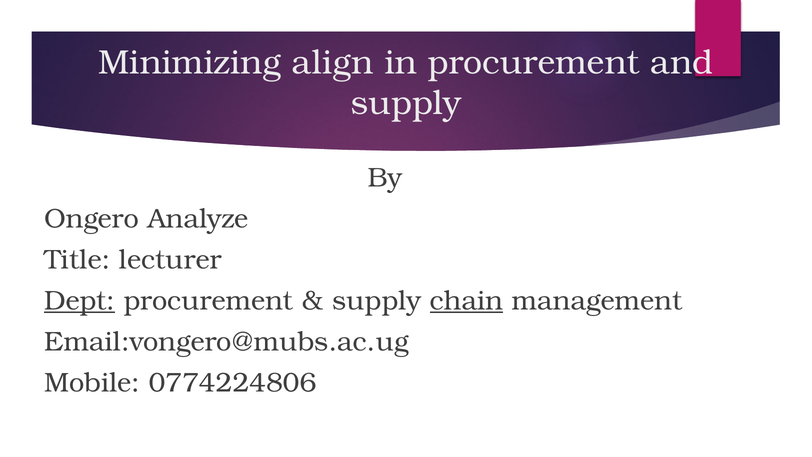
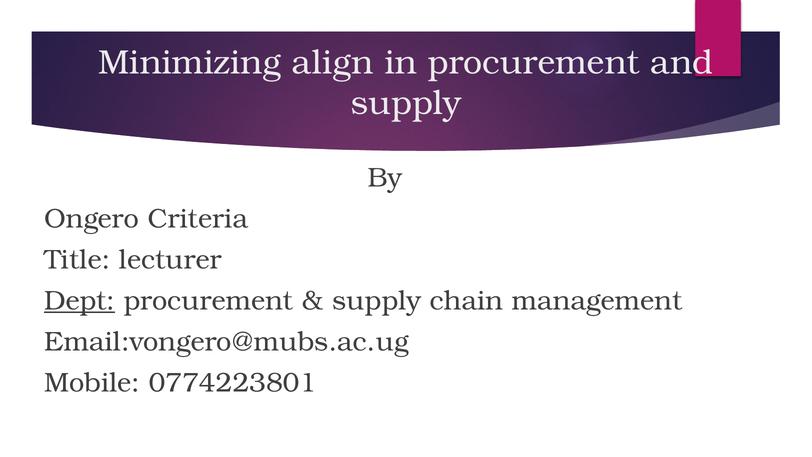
Analyze: Analyze -> Criteria (198, 219)
chain underline: present -> none (466, 300)
0774224806: 0774224806 -> 0774223801 (233, 382)
